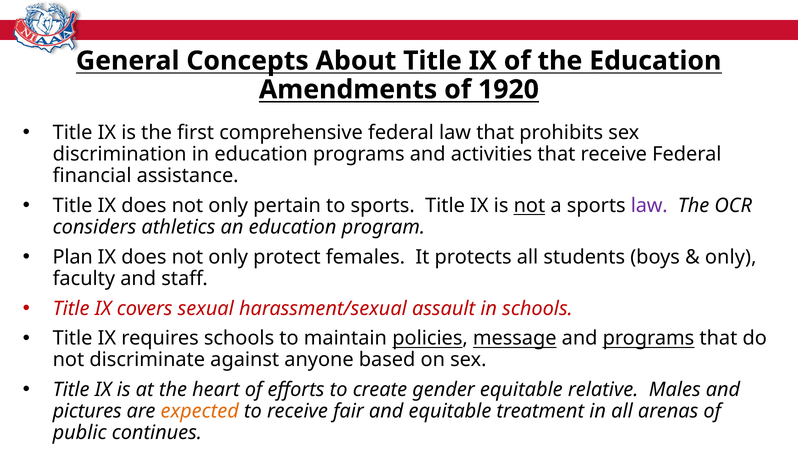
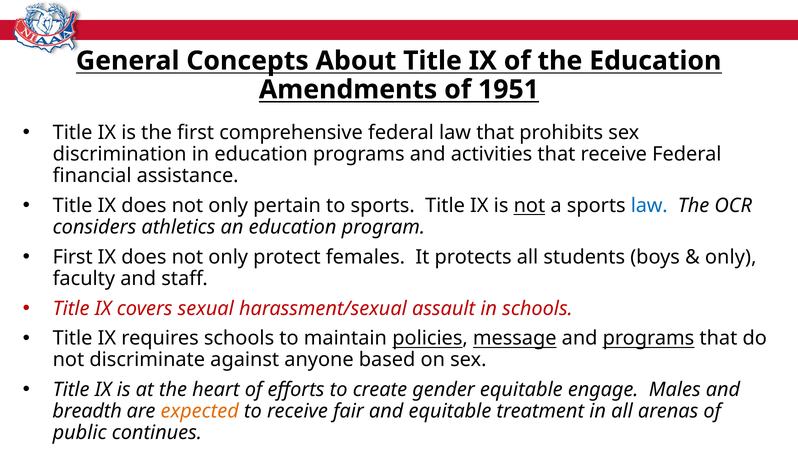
1920: 1920 -> 1951 (508, 90)
law colour: purple -> blue (649, 206)
Plan: Plan -> First (73, 257)
relative: relative -> engage (603, 390)
pictures: pictures -> breadth (87, 411)
